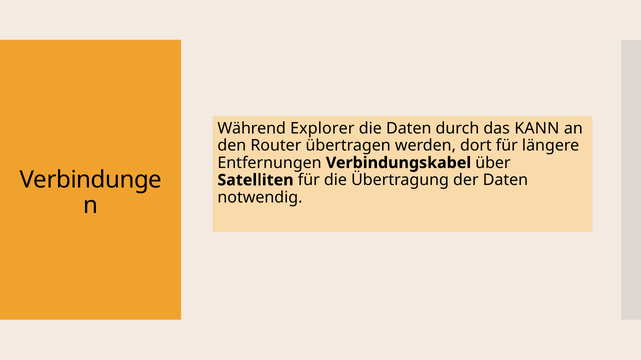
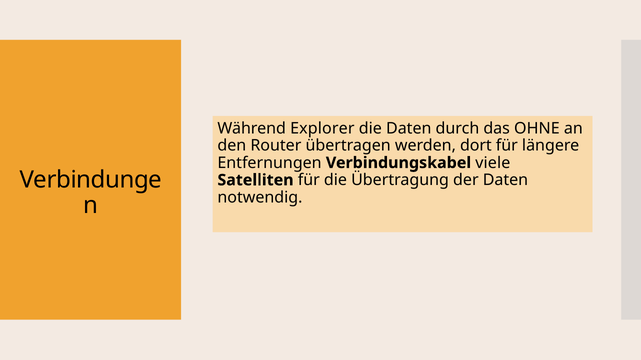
KANN: KANN -> OHNE (537, 128)
über: über -> viele (493, 163)
